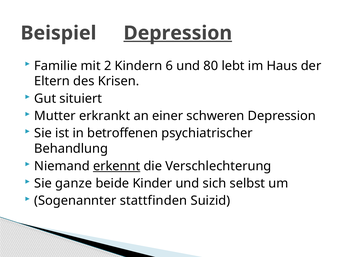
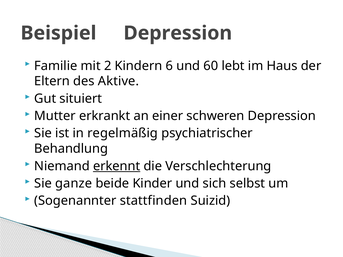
Depression underline: present -> none (178, 33)
80: 80 -> 60 (211, 66)
Krisen: Krisen -> Aktive (119, 81)
betroffenen: betroffenen -> regelmäßig (123, 133)
